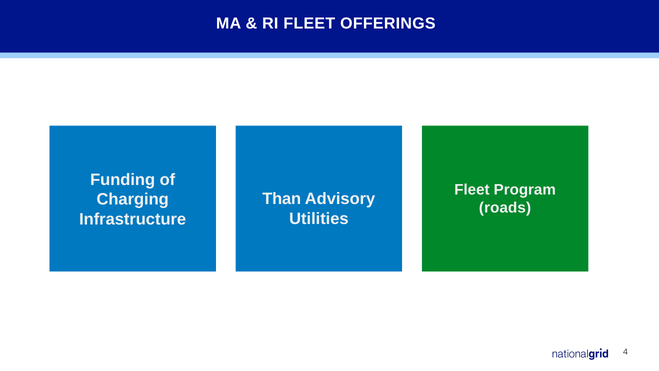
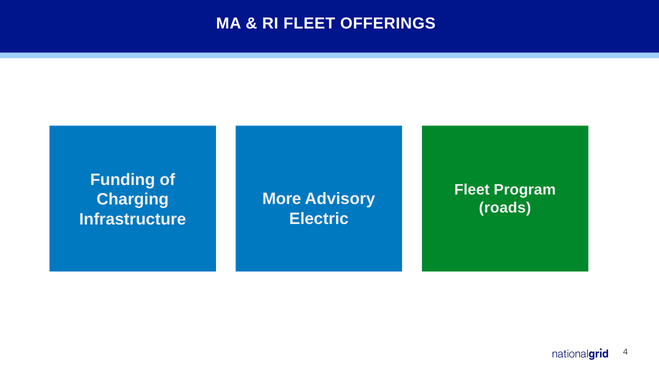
Than: Than -> More (282, 199)
Utilities: Utilities -> Electric (319, 218)
